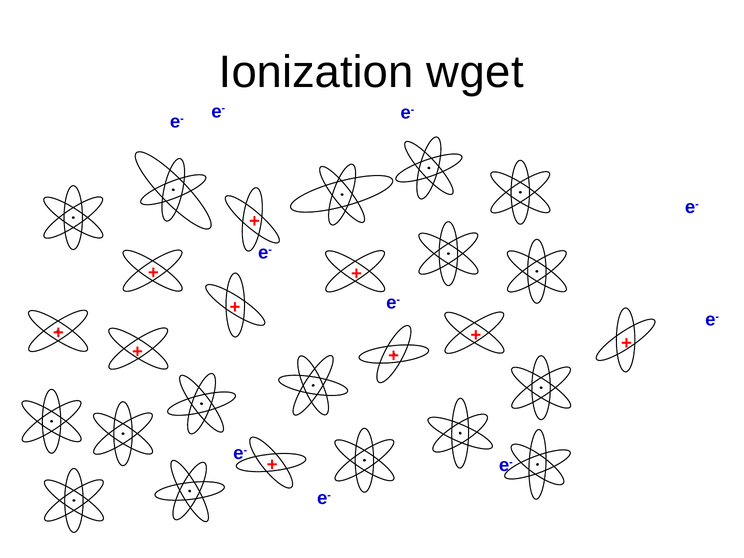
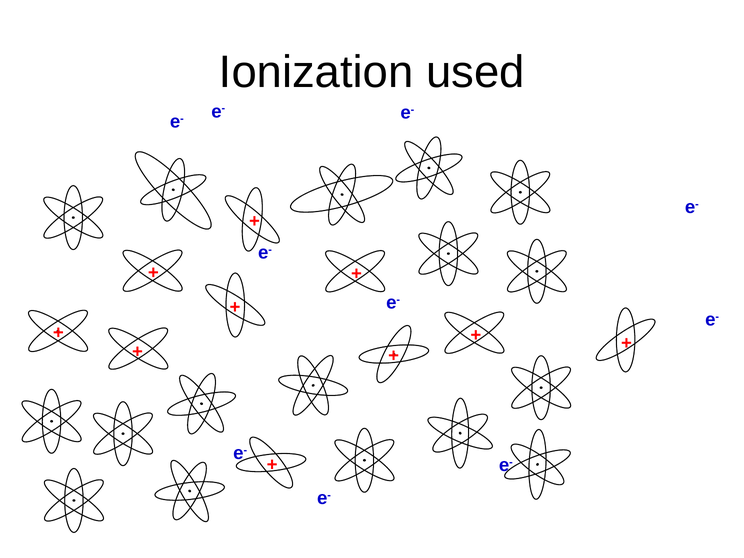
wget: wget -> used (475, 72)
